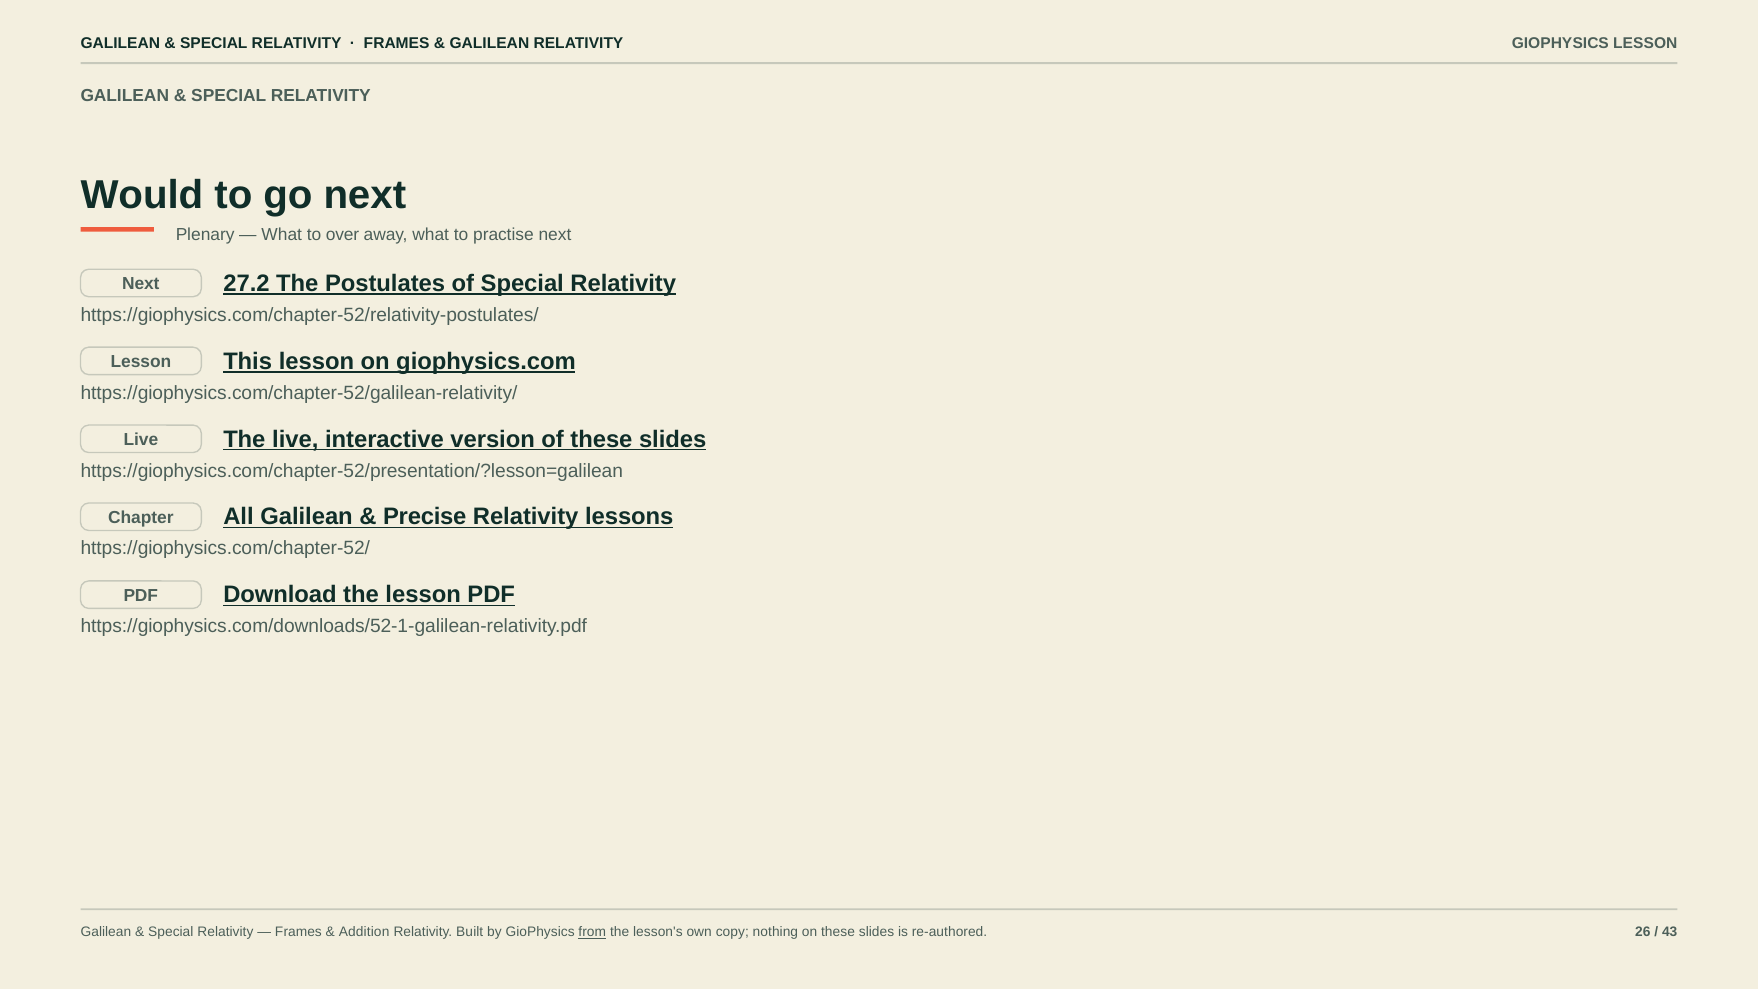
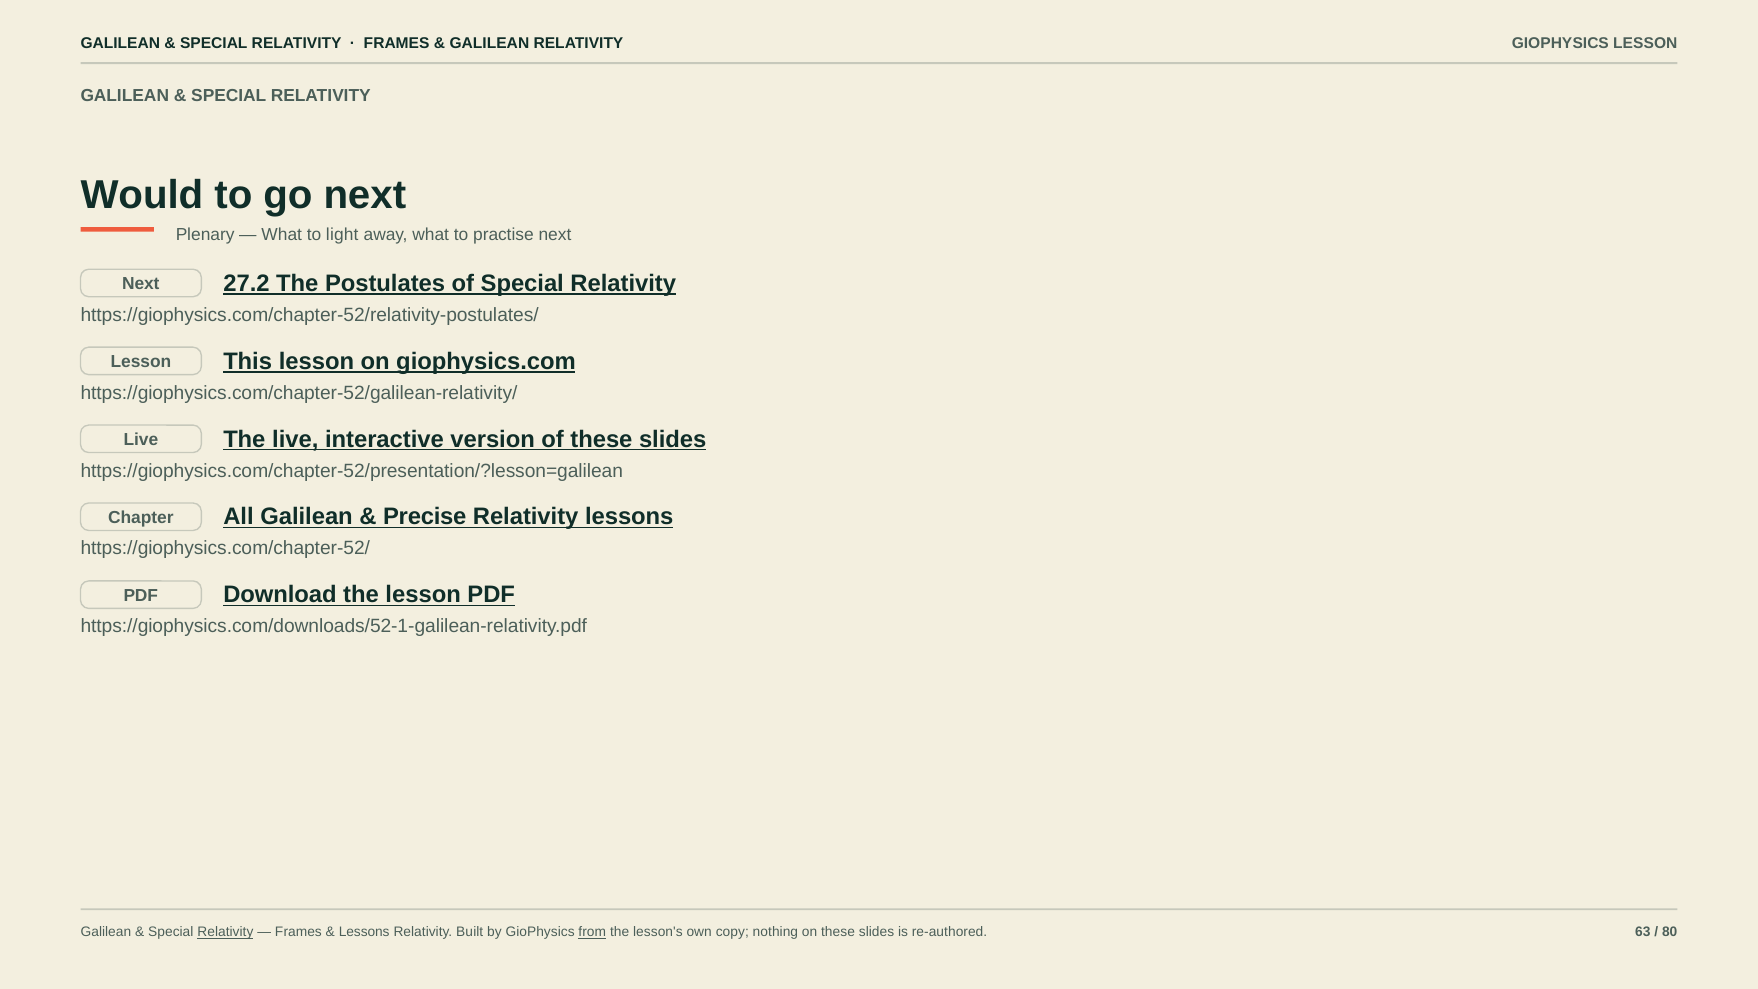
over: over -> light (342, 235)
Relativity underline: none -> present (225, 932)
Addition: Addition -> Lessons (364, 932)
26: 26 -> 63 (1643, 932)
43: 43 -> 80 (1670, 932)
